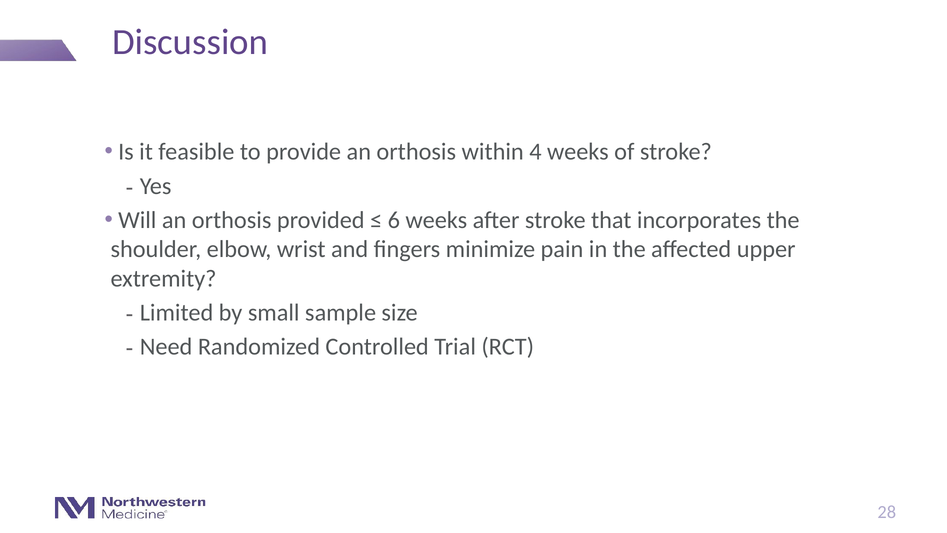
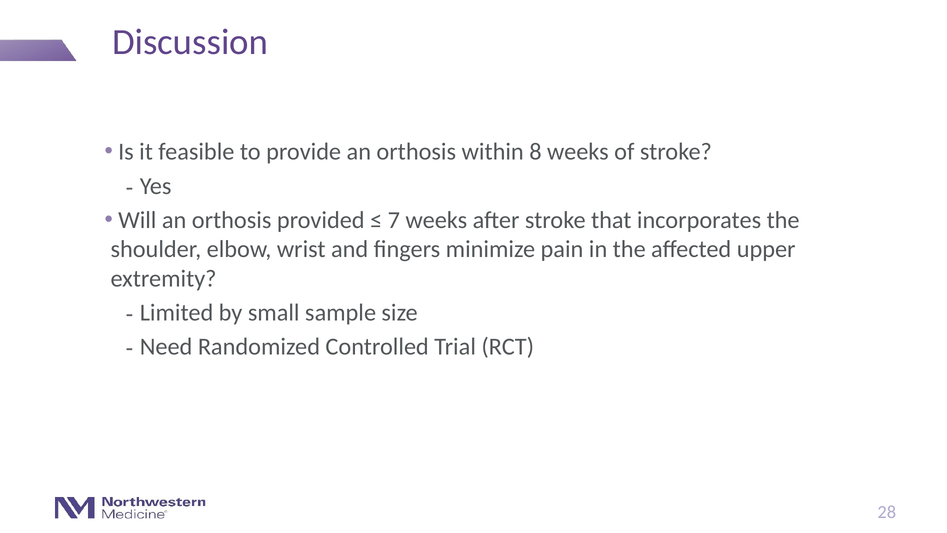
4: 4 -> 8 (535, 152)
6: 6 -> 7 (394, 220)
